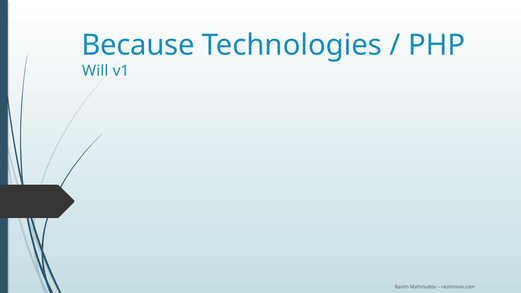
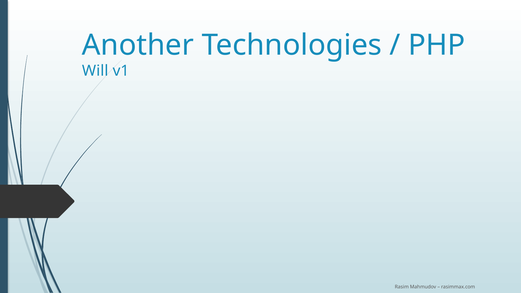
Because: Because -> Another (138, 45)
